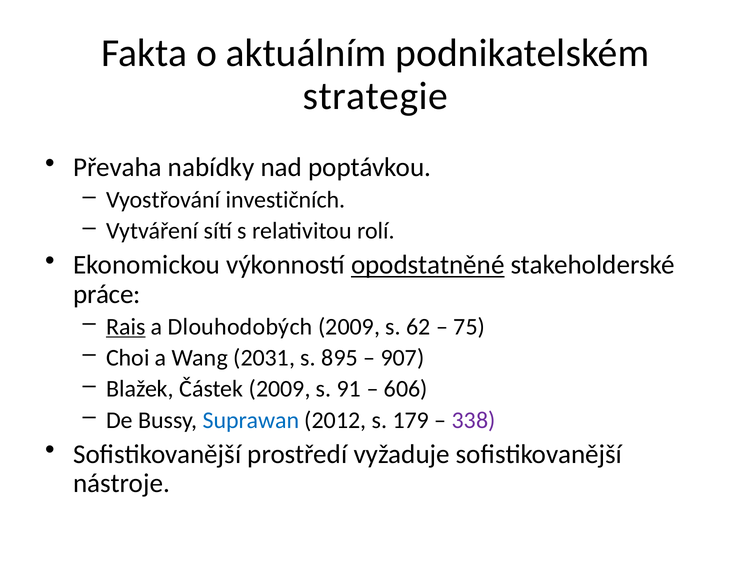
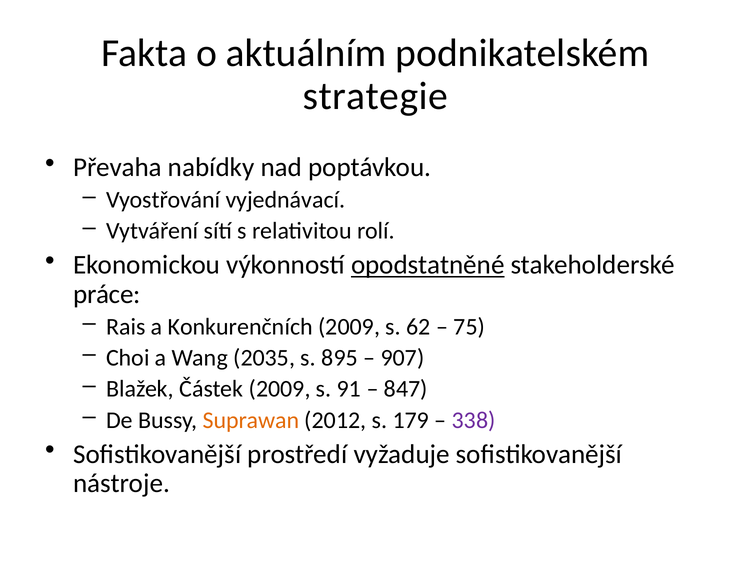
investičních: investičních -> vyjednávací (285, 200)
Rais underline: present -> none (126, 327)
Dlouhodobých: Dlouhodobých -> Konkurenčních (240, 327)
2031: 2031 -> 2035 (264, 358)
606: 606 -> 847 (406, 389)
Suprawan colour: blue -> orange (251, 420)
